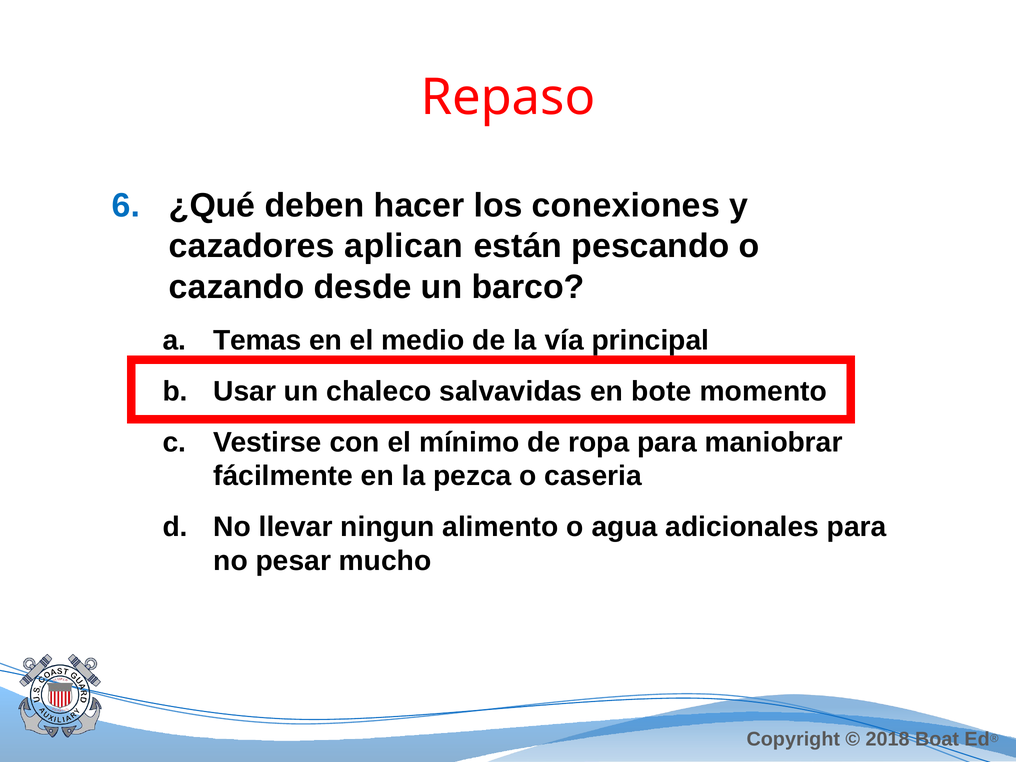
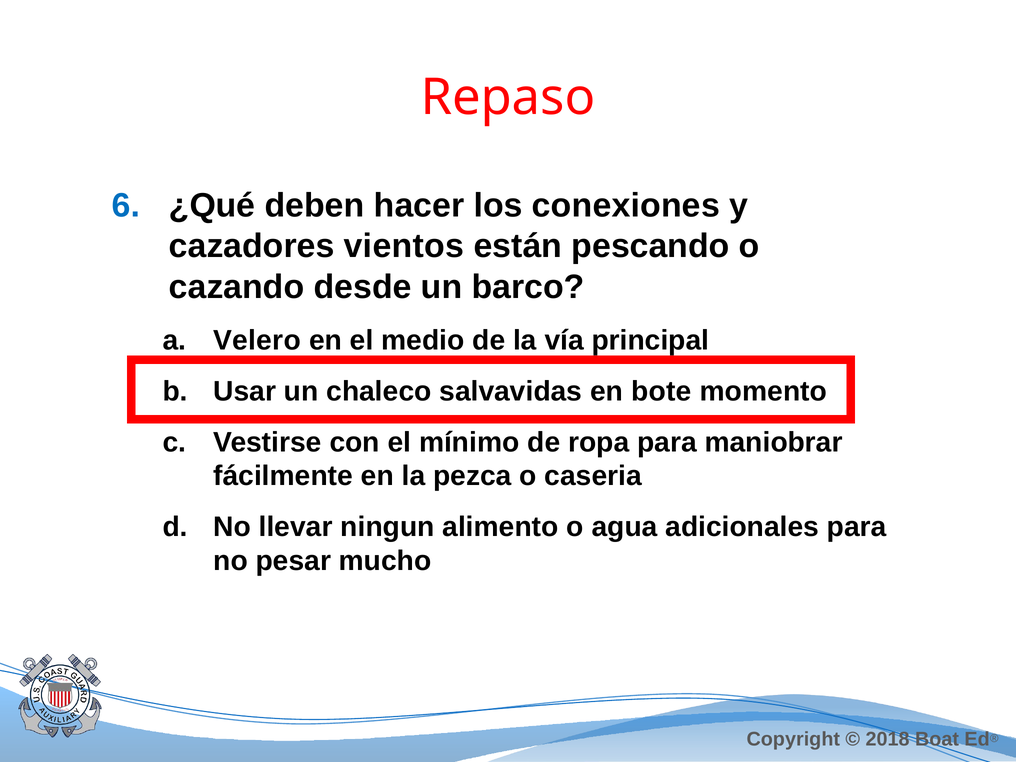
aplican: aplican -> vientos (404, 246)
Temas: Temas -> Velero (257, 341)
